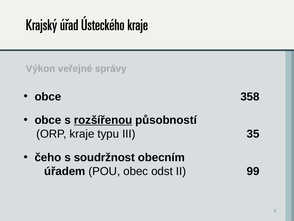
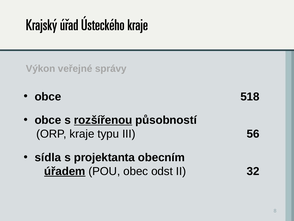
358: 358 -> 518 (250, 96)
35: 35 -> 56 (253, 134)
čeho: čeho -> sídla (48, 157)
soudržnost: soudržnost -> projektanta (104, 157)
úřadem underline: none -> present (65, 171)
99: 99 -> 32 (253, 171)
